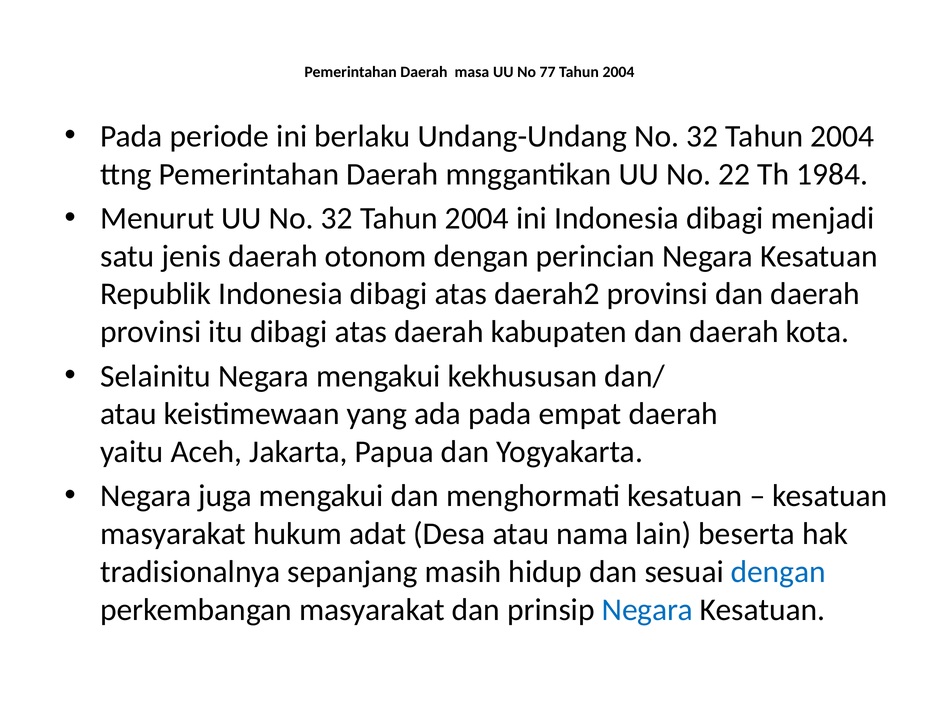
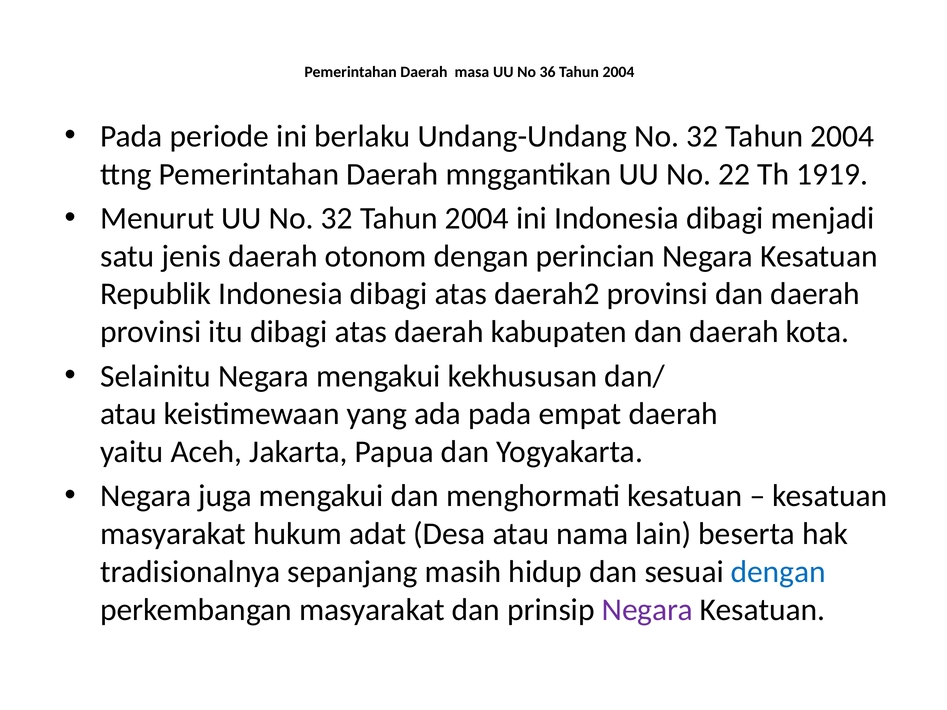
77: 77 -> 36 (548, 72)
1984: 1984 -> 1919 (832, 174)
Negara colour: blue -> purple (647, 610)
